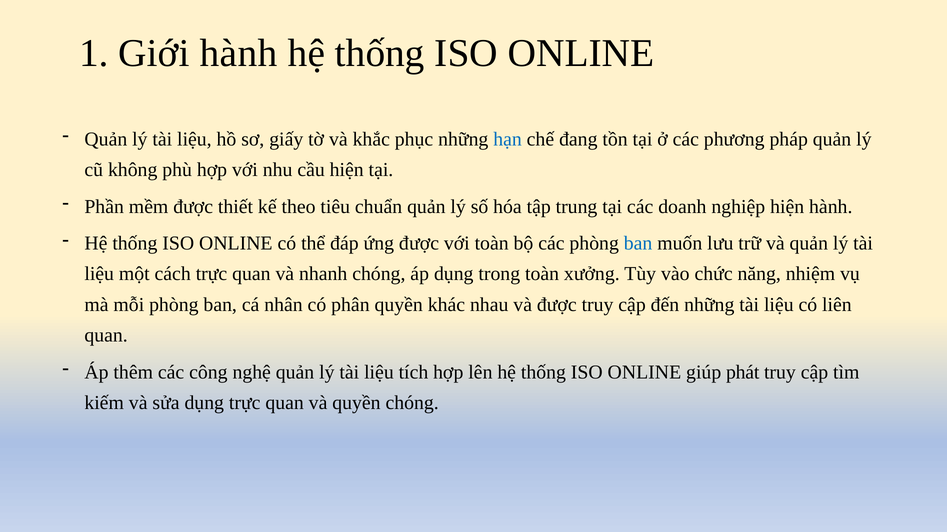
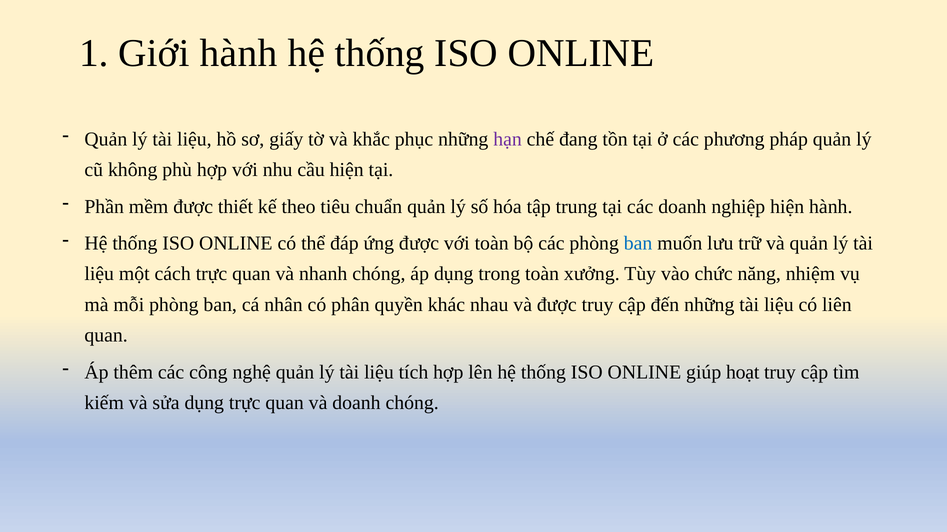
hạn colour: blue -> purple (508, 139)
phát: phát -> hoạt (743, 373)
và quyền: quyền -> doanh (356, 403)
